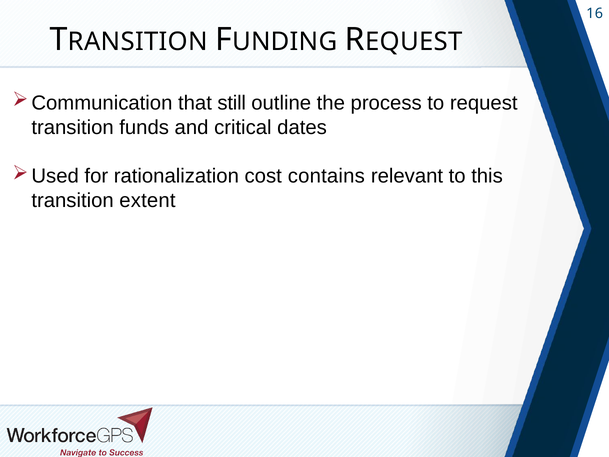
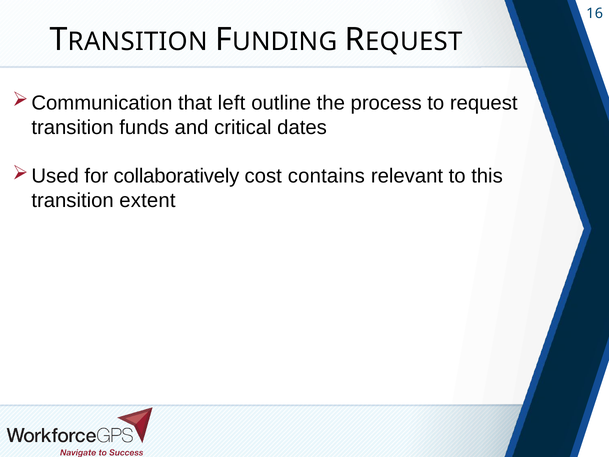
still: still -> left (232, 103)
rationalization: rationalization -> collaboratively (176, 176)
